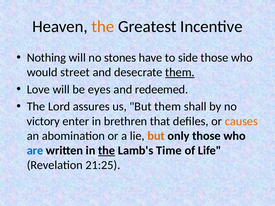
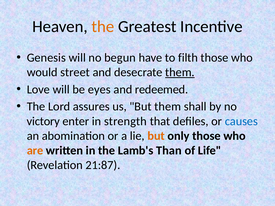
Nothing: Nothing -> Genesis (46, 58)
stones: stones -> begun (120, 58)
side: side -> filth (188, 58)
brethren: brethren -> strength (125, 121)
causes colour: orange -> blue (241, 121)
are colour: blue -> orange (35, 151)
the underline: present -> none (107, 151)
Time: Time -> Than (169, 151)
21:25: 21:25 -> 21:87 (103, 165)
